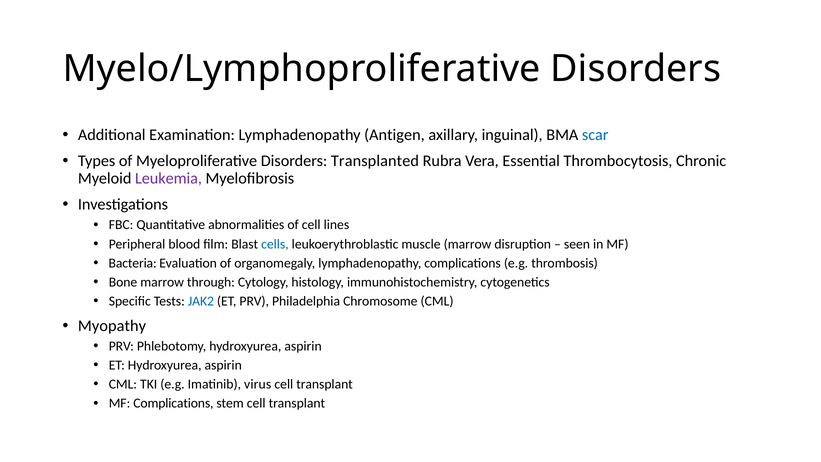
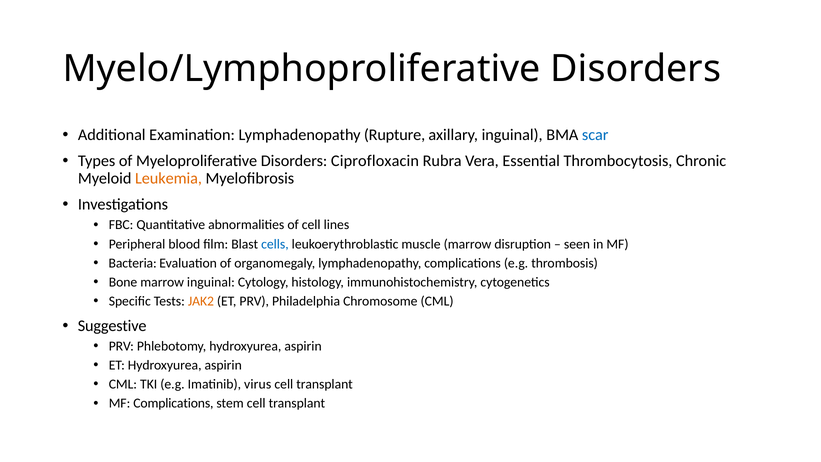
Antigen: Antigen -> Rupture (395, 135)
Transplanted: Transplanted -> Ciprofloxacin (375, 161)
Leukemia colour: purple -> orange (169, 178)
marrow through: through -> inguinal (211, 282)
JAK2 colour: blue -> orange (201, 301)
Myopathy: Myopathy -> Suggestive (112, 326)
